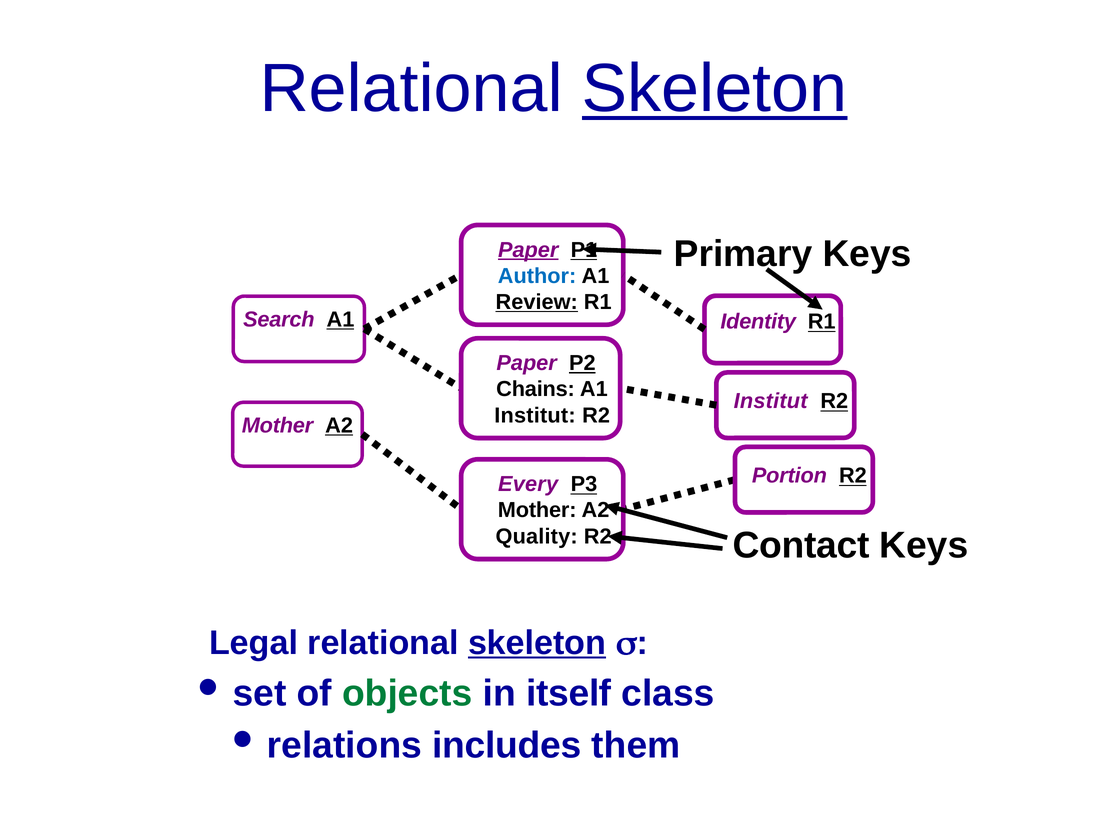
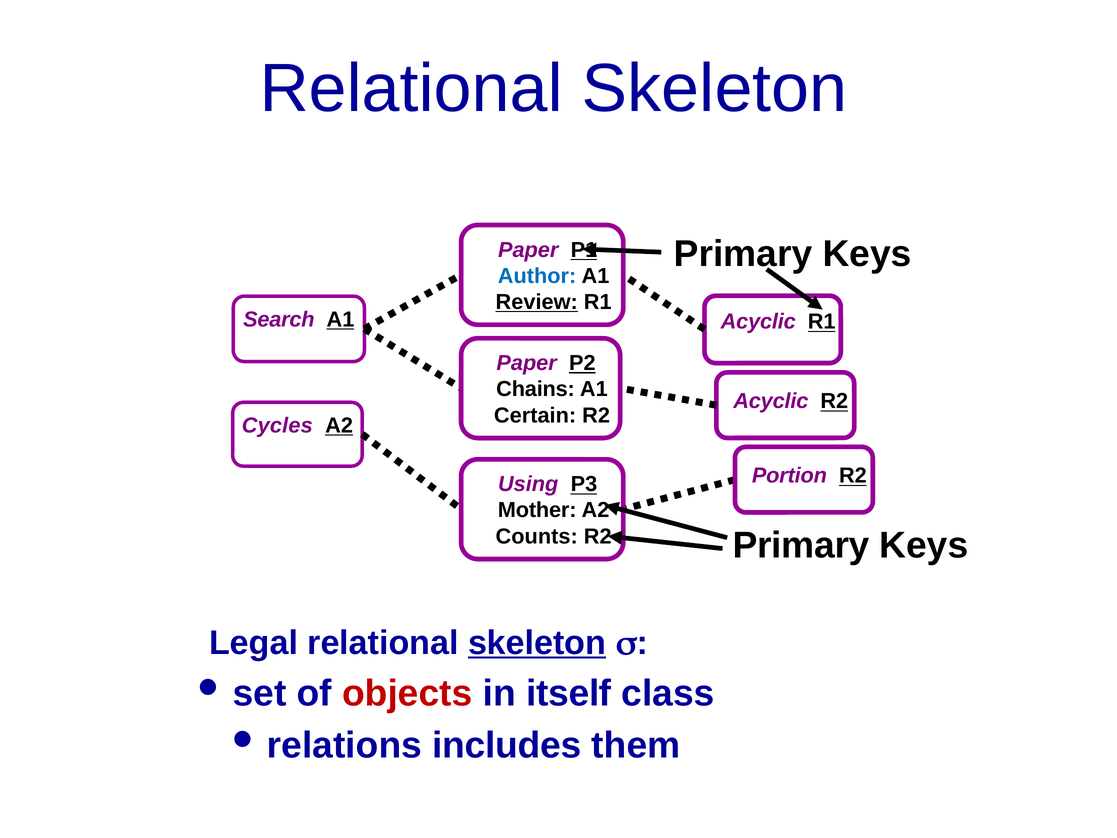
Skeleton underline: present -> none (715, 89)
Paper underline: present -> none (528, 250)
Identity: Identity -> Acyclic (758, 322)
Institut: Institut -> Acyclic (771, 401)
Institut: Institut -> Certain (535, 415)
Mother: Mother -> Cycles (277, 425)
Every: Every -> Using (528, 484)
Quality: Quality -> Counts (537, 536)
Contact: Contact -> Primary (801, 545)
objects colour: green -> red (407, 693)
